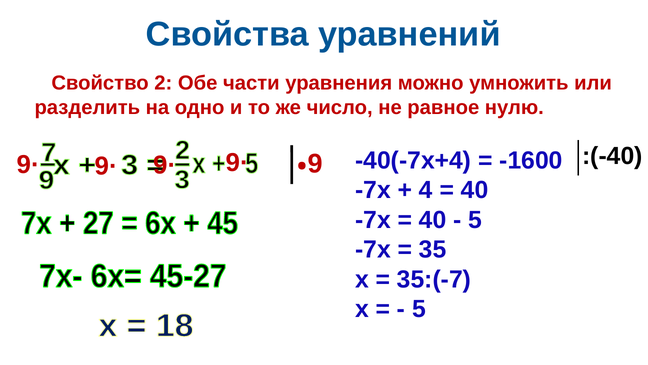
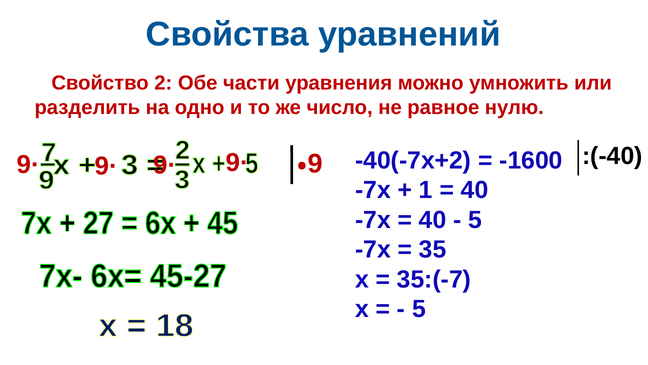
-40(-7х+4: -40(-7х+4 -> -40(-7х+2 (413, 160)
4: 4 -> 1 (426, 190)
